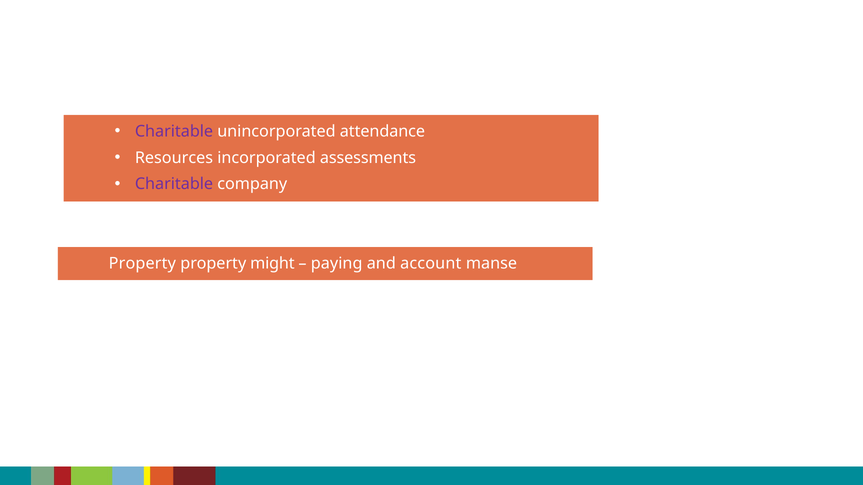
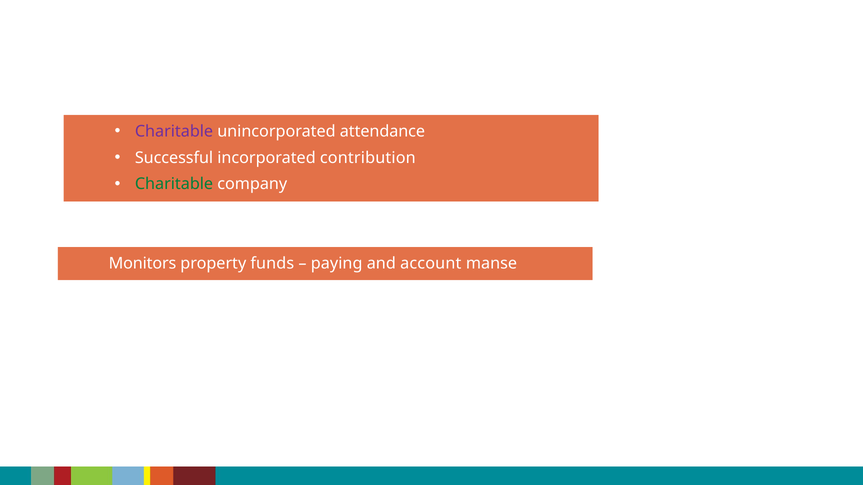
Resources: Resources -> Successful (174, 158)
assessments: assessments -> contribution (368, 158)
Charitable colour: purple -> green (174, 184)
Property: Property -> Monitors (143, 264)
might: might -> funds (272, 264)
